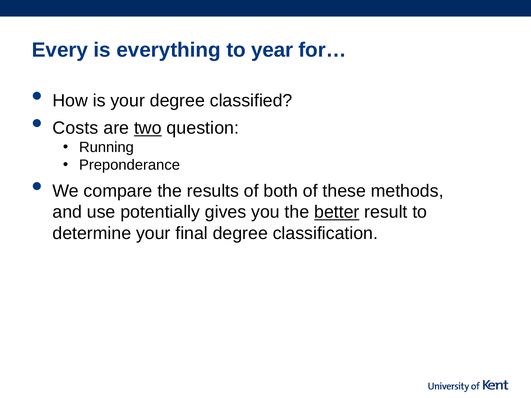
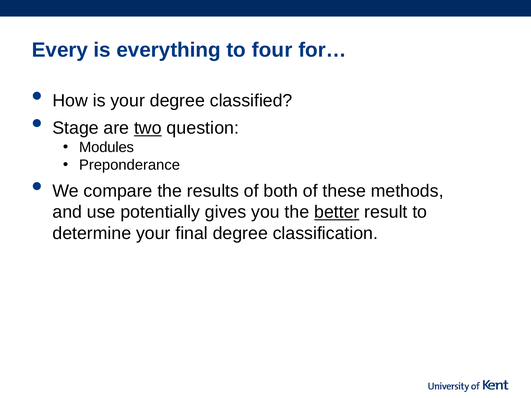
year: year -> four (272, 50)
Costs: Costs -> Stage (76, 128)
Running: Running -> Modules (107, 147)
